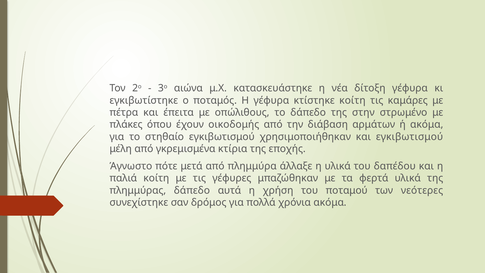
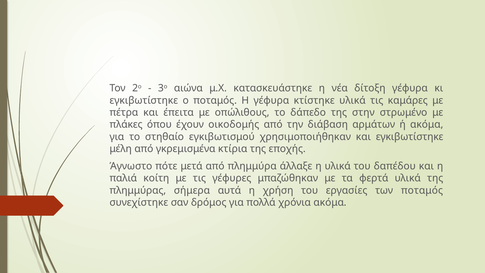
κτίστηκε κοίτη: κοίτη -> υλικά (352, 100)
και εγκιβωτισμού: εγκιβωτισμού -> εγκιβωτίστηκε (410, 137)
πλημμύρας δάπεδο: δάπεδο -> σήμερα (192, 190)
ποταμού: ποταμού -> εργασίες (347, 190)
των νεότερες: νεότερες -> ποταμός (422, 190)
